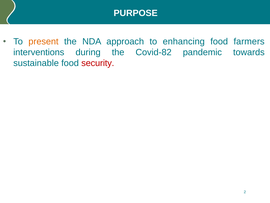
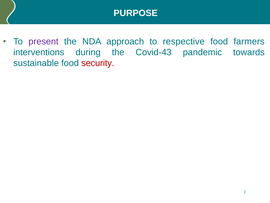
present colour: orange -> purple (43, 41)
enhancing: enhancing -> respective (184, 41)
Covid-82: Covid-82 -> Covid-43 (154, 52)
